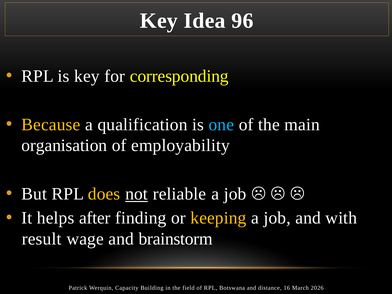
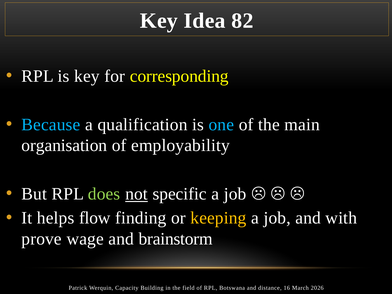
96: 96 -> 82 (242, 21)
Because colour: yellow -> light blue (51, 125)
does colour: yellow -> light green (104, 194)
reliable: reliable -> specific (180, 194)
after: after -> flow (95, 218)
result: result -> prove (42, 239)
